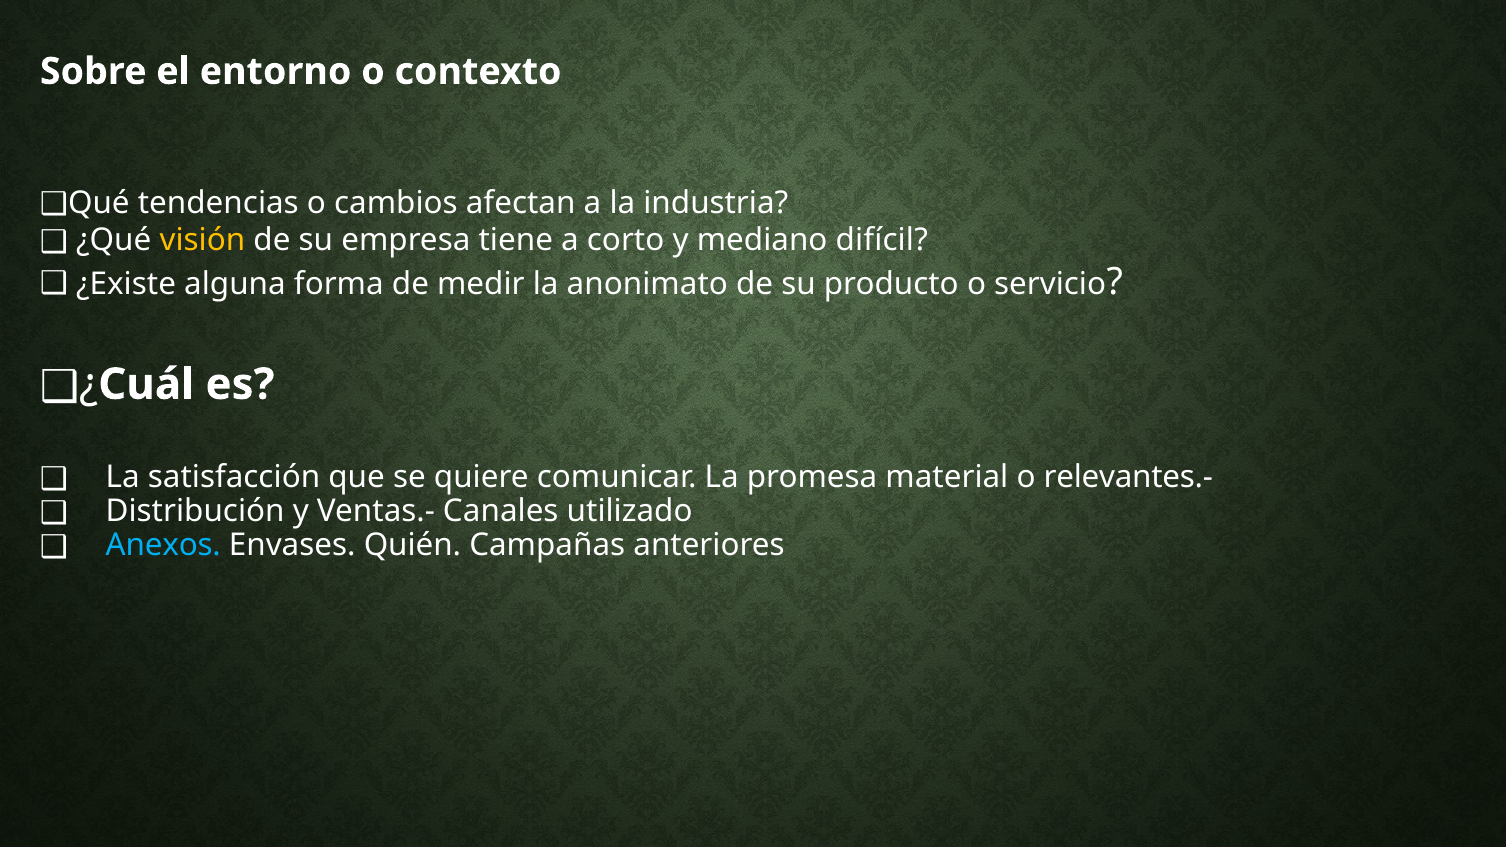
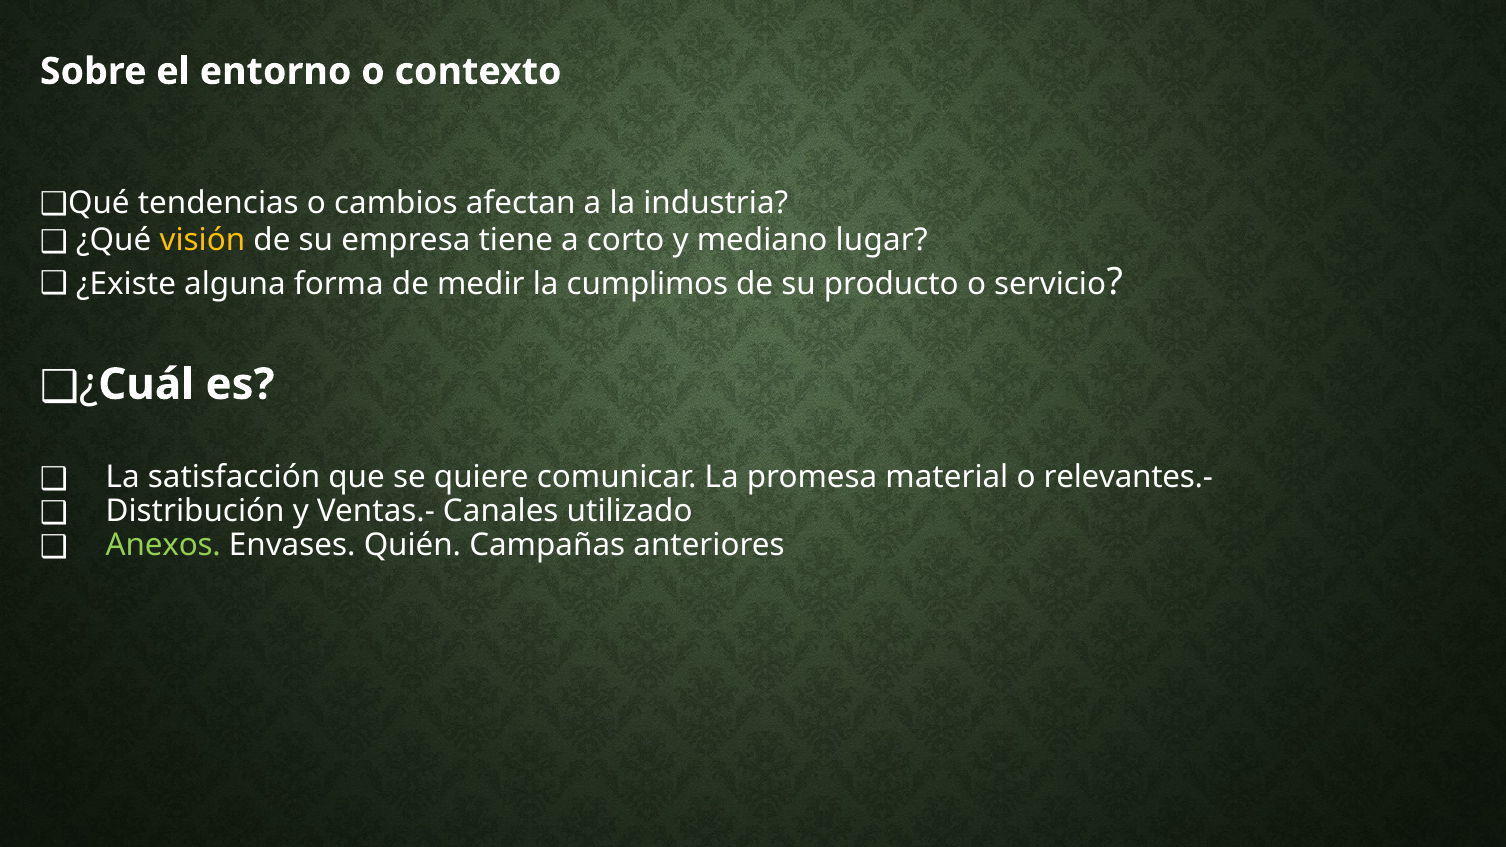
difícil: difícil -> lugar (882, 240)
anonimato: anonimato -> cumplimos (647, 284)
Anexos colour: light blue -> light green (163, 545)
